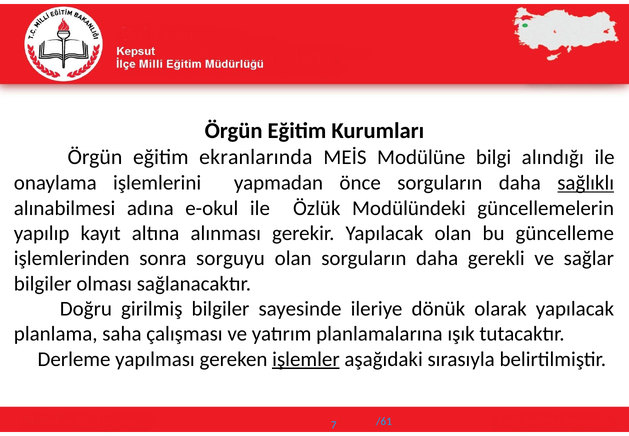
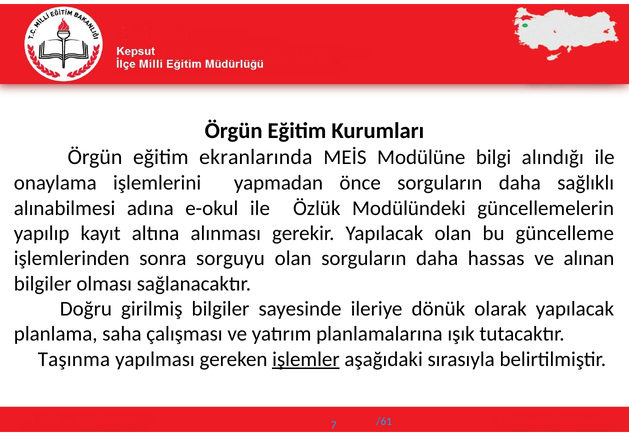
sağlıklı underline: present -> none (586, 183)
gerekli: gerekli -> hassas (496, 258)
sağlar: sağlar -> alınan (589, 258)
Derleme: Derleme -> Taşınma (74, 359)
